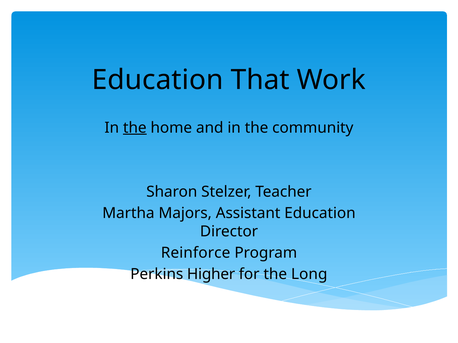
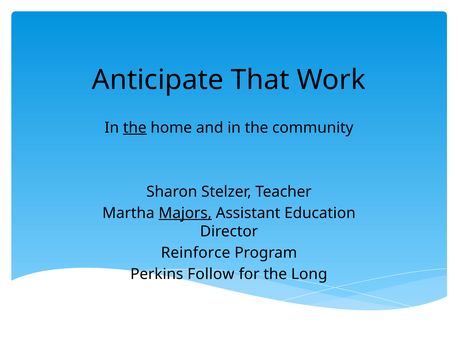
Education: Education -> Anticipate (158, 80)
Majors underline: none -> present (185, 213)
Higher: Higher -> Follow (211, 274)
